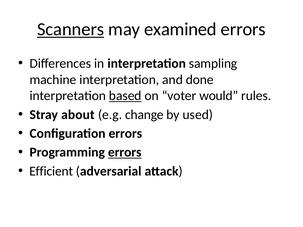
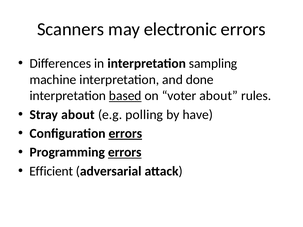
Scanners underline: present -> none (71, 29)
examined: examined -> electronic (180, 29)
voter would: would -> about (219, 96)
change: change -> polling (144, 115)
used: used -> have (198, 115)
errors underline: none -> present (125, 134)
